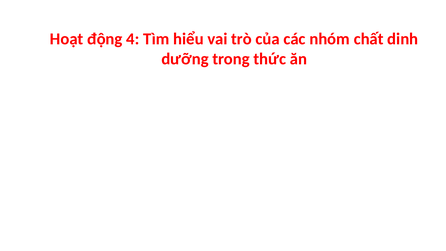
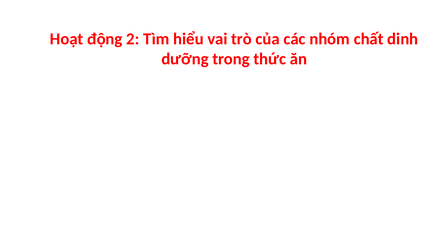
4: 4 -> 2 (133, 39)
